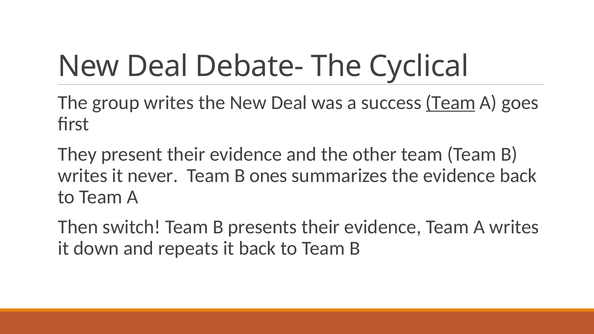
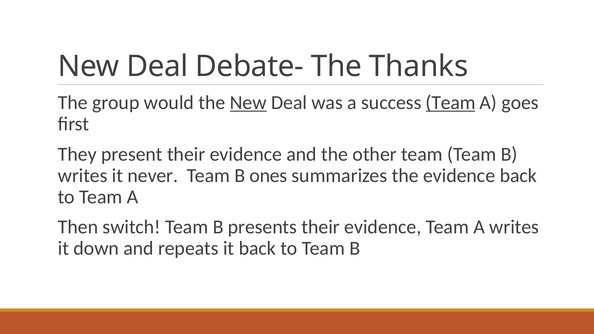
Cyclical: Cyclical -> Thanks (419, 67)
group writes: writes -> would (169, 103)
New underline: none -> present (248, 103)
